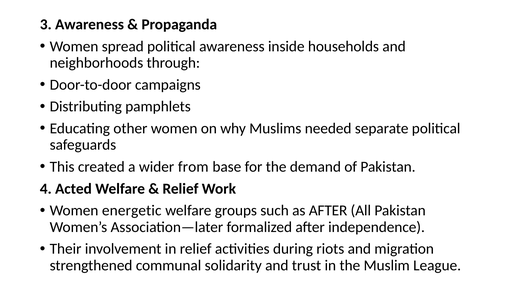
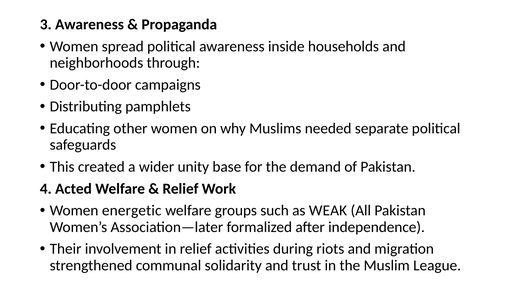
from: from -> unity (193, 167)
as AFTER: AFTER -> WEAK (328, 211)
